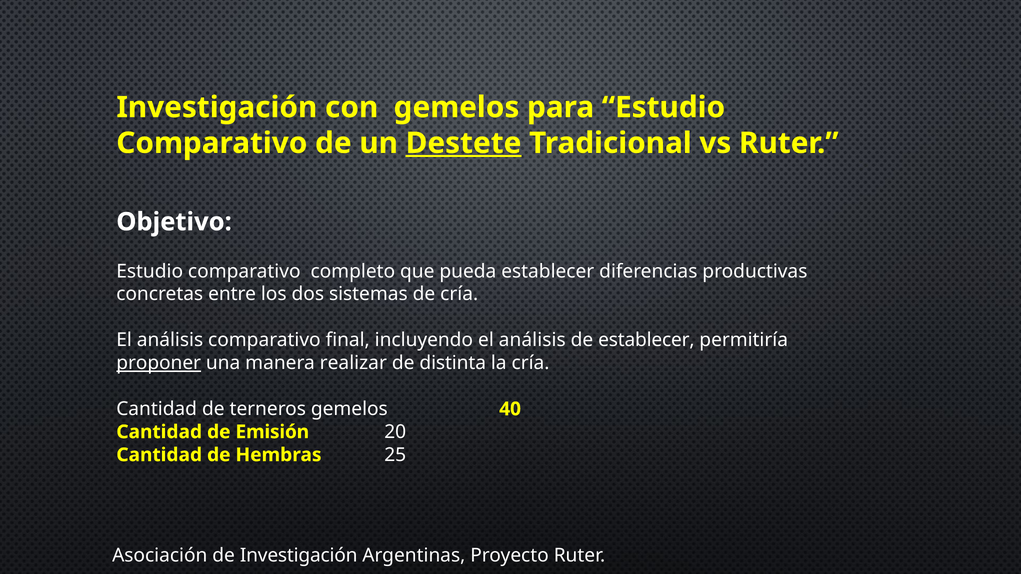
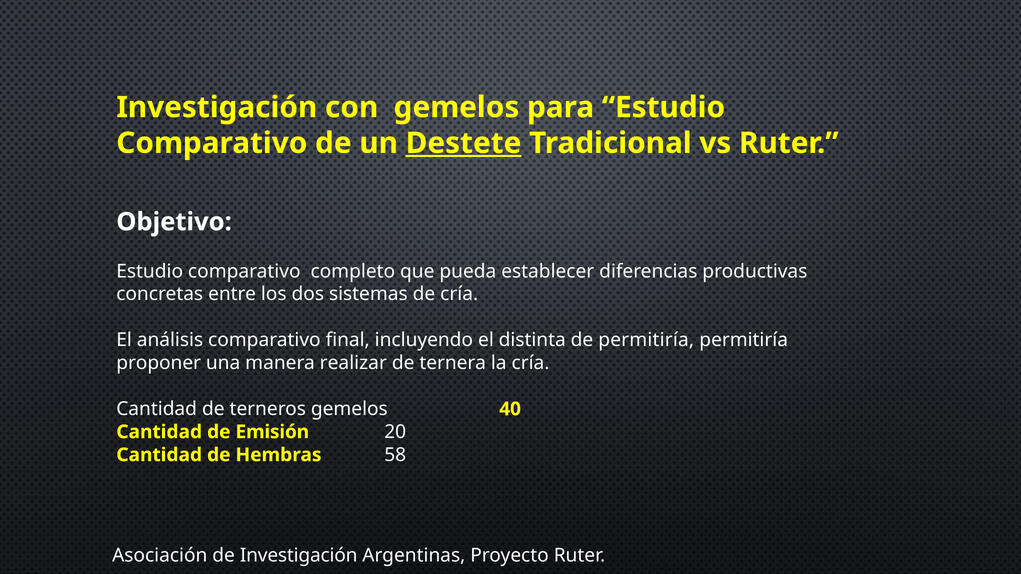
incluyendo el análisis: análisis -> distinta (532, 340)
de establecer: establecer -> permitiría (646, 340)
proponer underline: present -> none (159, 363)
distinta: distinta -> ternera (453, 363)
25: 25 -> 58 (395, 455)
